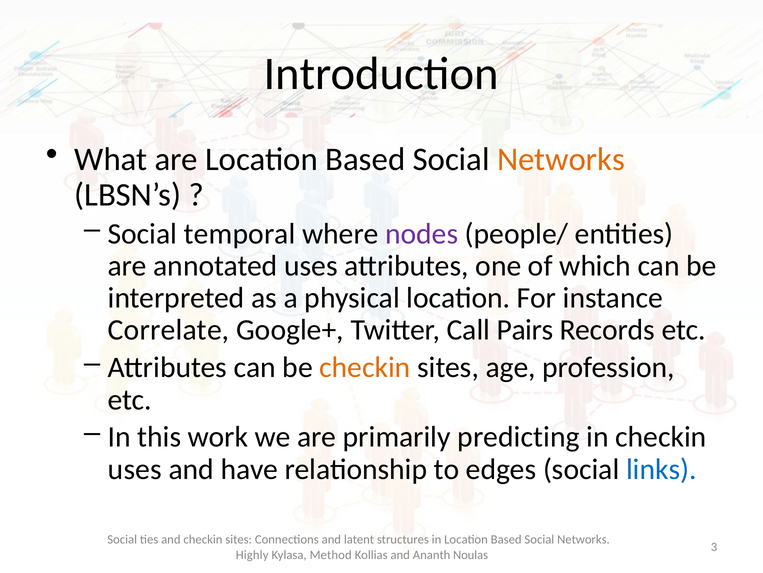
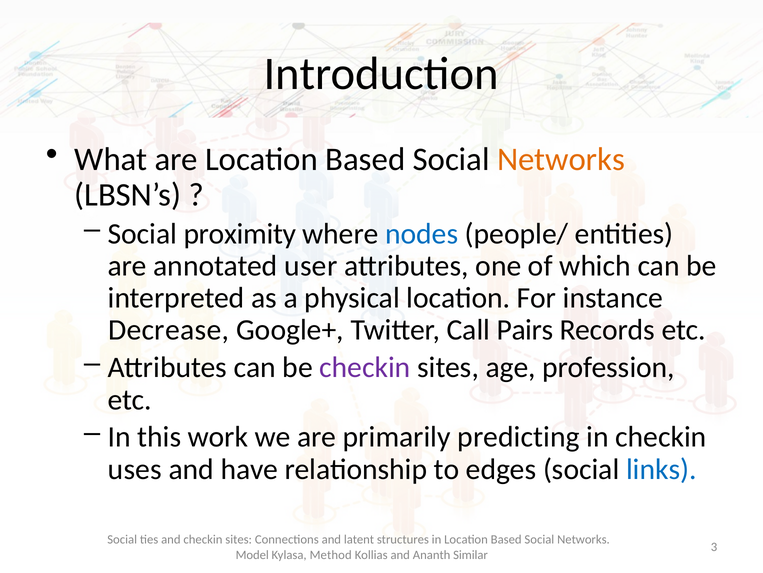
temporal: temporal -> proximity (240, 234)
nodes colour: purple -> blue (422, 234)
annotated uses: uses -> user (311, 266)
Correlate: Correlate -> Decrease (169, 330)
checkin colour: orange -> purple (365, 367)
Highly: Highly -> Model (252, 554)
Noulas: Noulas -> Similar (471, 554)
